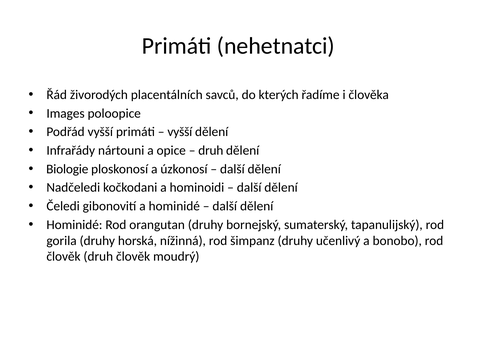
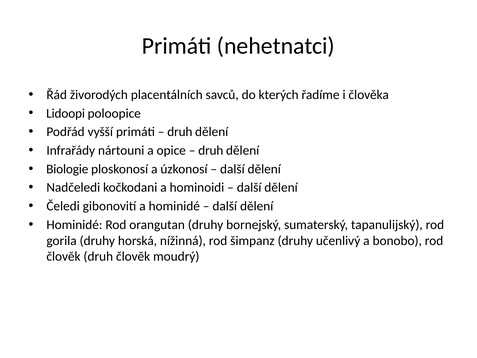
Images: Images -> Lidoopi (66, 113)
vyšší: vyšší -> druh (180, 132)
